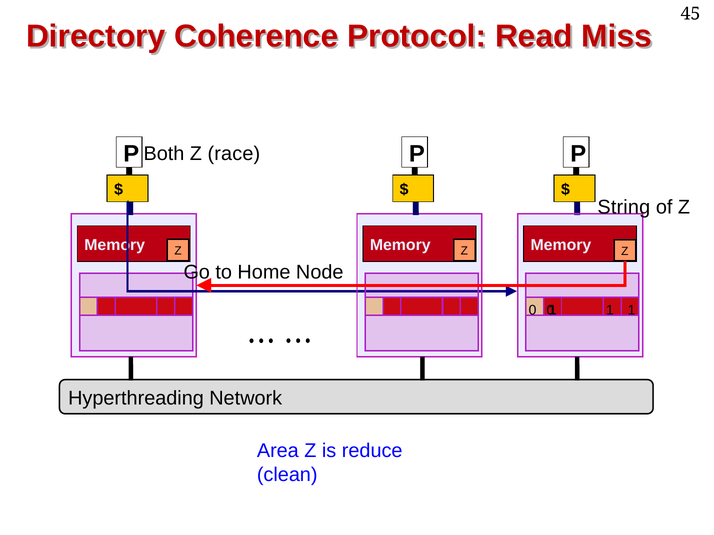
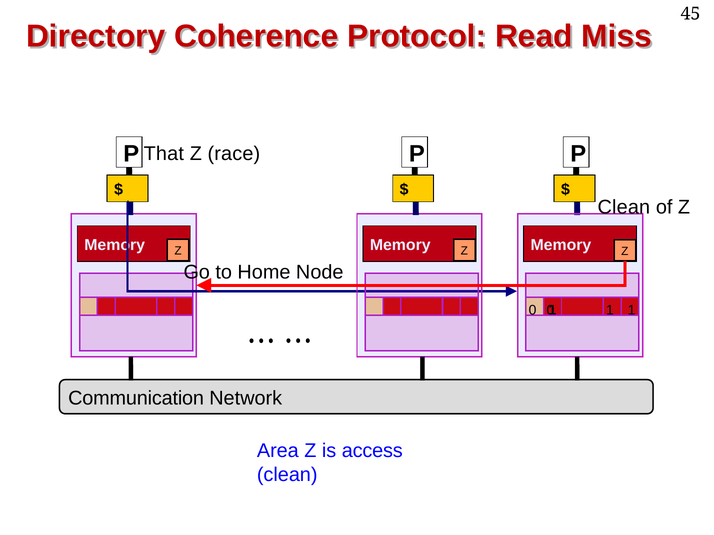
Both: Both -> That (164, 154)
String: String -> Clean (624, 207)
Hyperthreading: Hyperthreading -> Communication (136, 398)
reduce: reduce -> access (372, 451)
